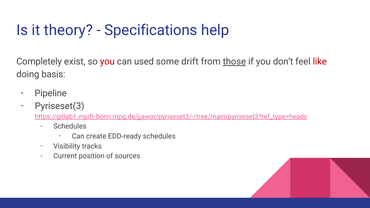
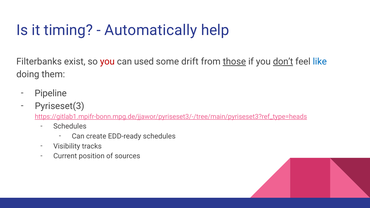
theory: theory -> timing (68, 30)
Specifications: Specifications -> Automatically (151, 30)
Completely: Completely -> Filterbanks (39, 62)
don’t underline: none -> present (283, 62)
like colour: red -> blue (320, 62)
basis: basis -> them (53, 74)
